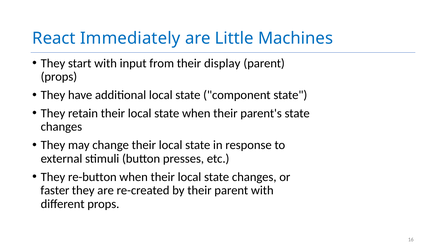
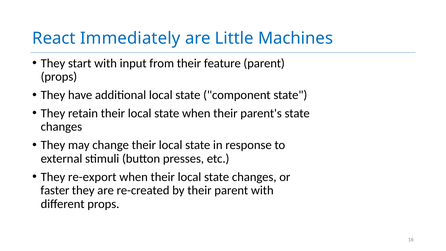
display: display -> feature (222, 63)
re-button: re-button -> re-export (92, 177)
